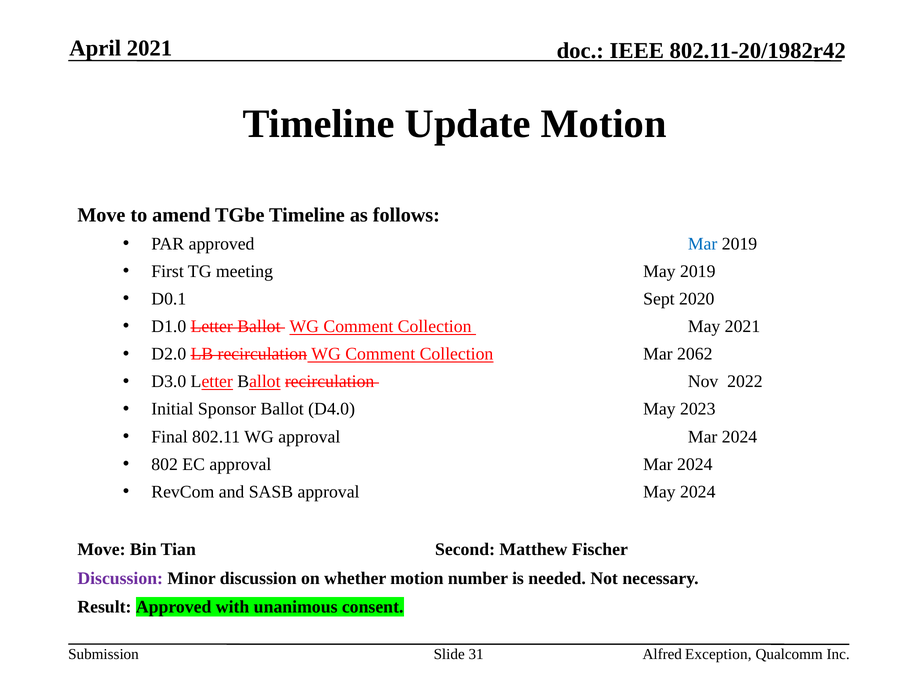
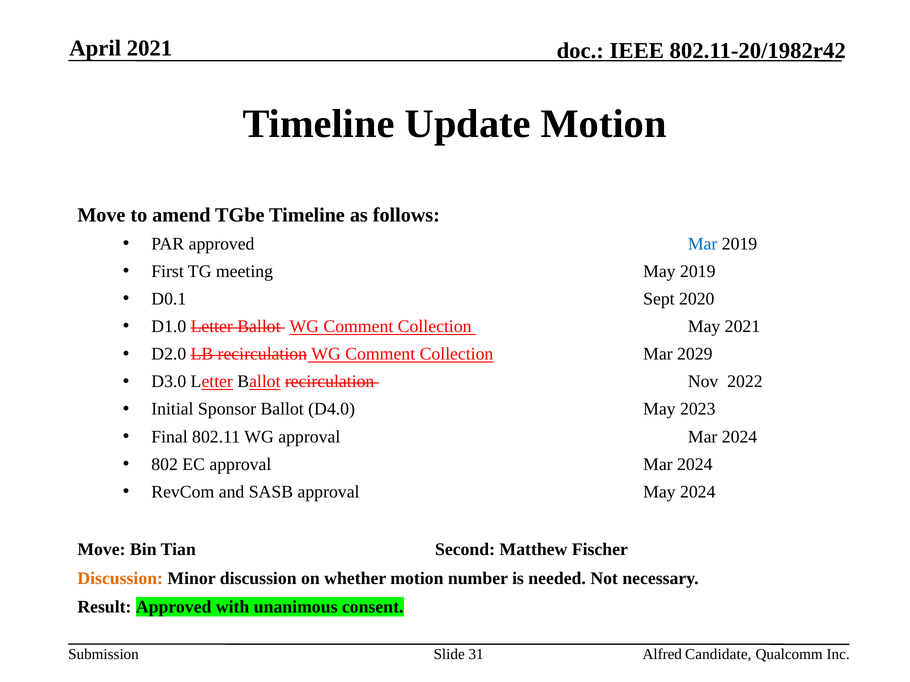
2062: 2062 -> 2029 (695, 354)
Discussion colour: purple -> orange (120, 579)
Exception: Exception -> Candidate (718, 655)
